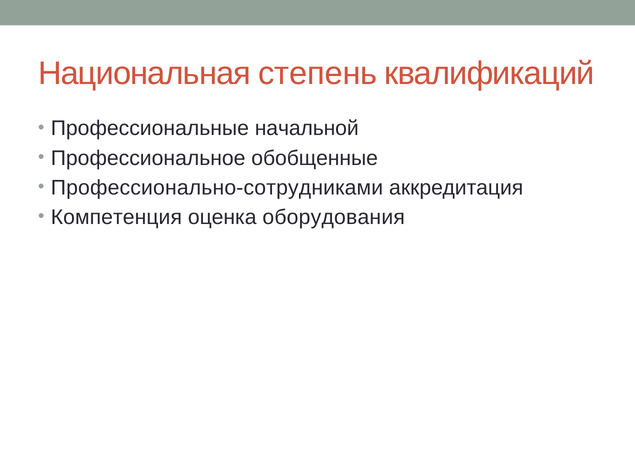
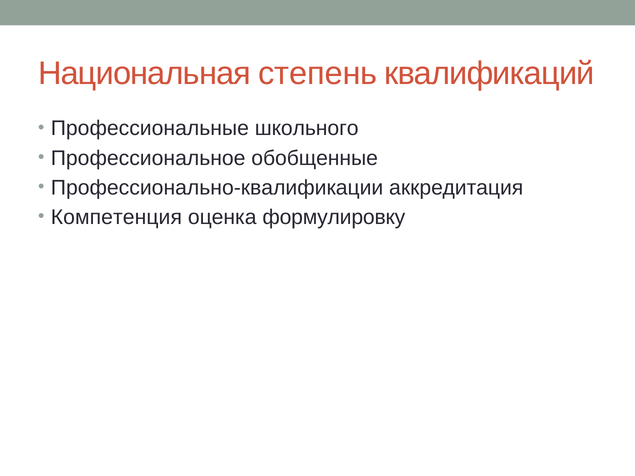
начальной: начальной -> школьного (307, 128)
Профессионально-сотрудниками: Профессионально-сотрудниками -> Профессионально-квалификации (217, 188)
оборудования: оборудования -> формулировку (334, 217)
